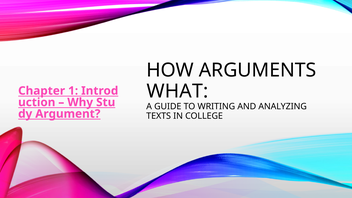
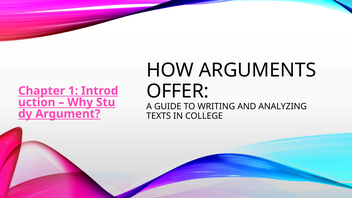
WHAT: WHAT -> OFFER (178, 91)
